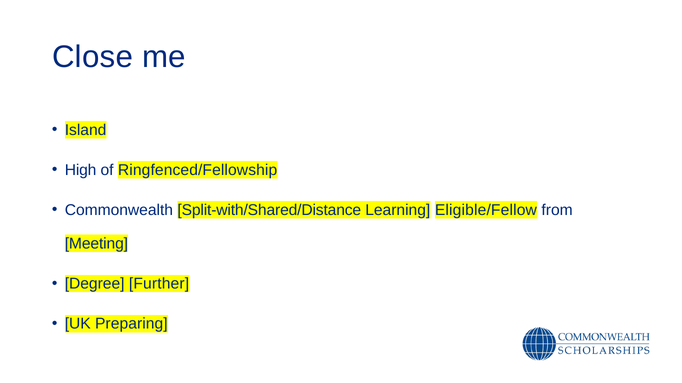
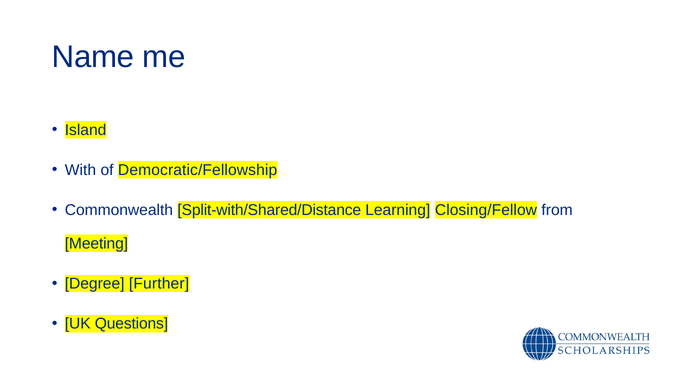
Close: Close -> Name (93, 57)
High: High -> With (80, 170)
Ringfenced/Fellowship: Ringfenced/Fellowship -> Democratic/Fellowship (198, 170)
Eligible/Fellow: Eligible/Fellow -> Closing/Fellow (486, 210)
Preparing: Preparing -> Questions (131, 324)
